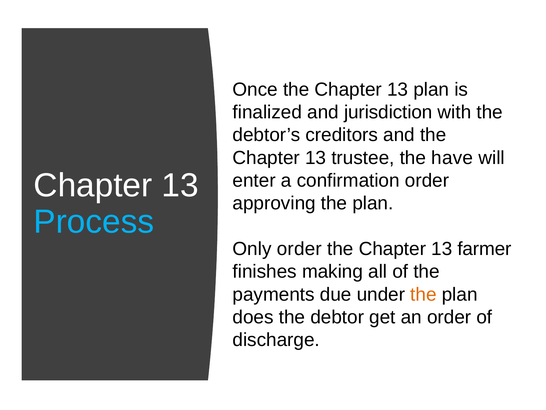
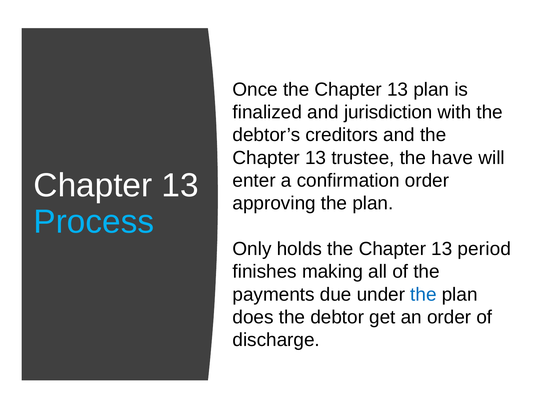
Only order: order -> holds (299, 249)
farmer: farmer -> period (484, 249)
the colour: orange -> blue (423, 294)
